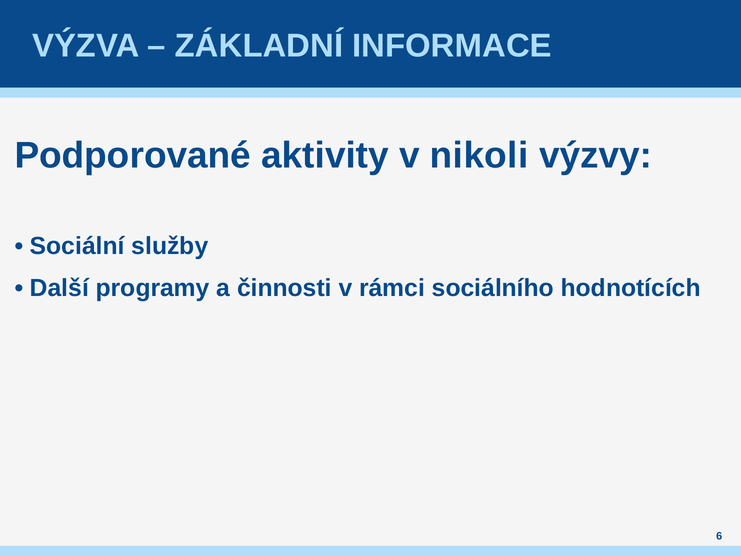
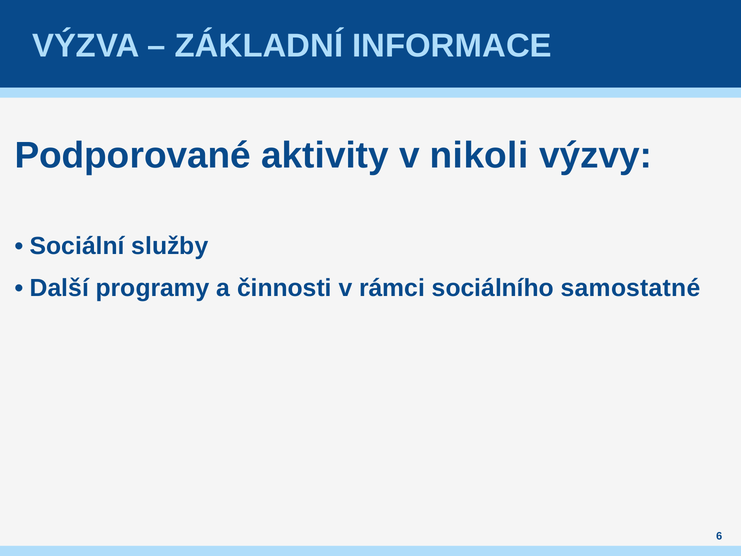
hodnotících: hodnotících -> samostatné (631, 288)
